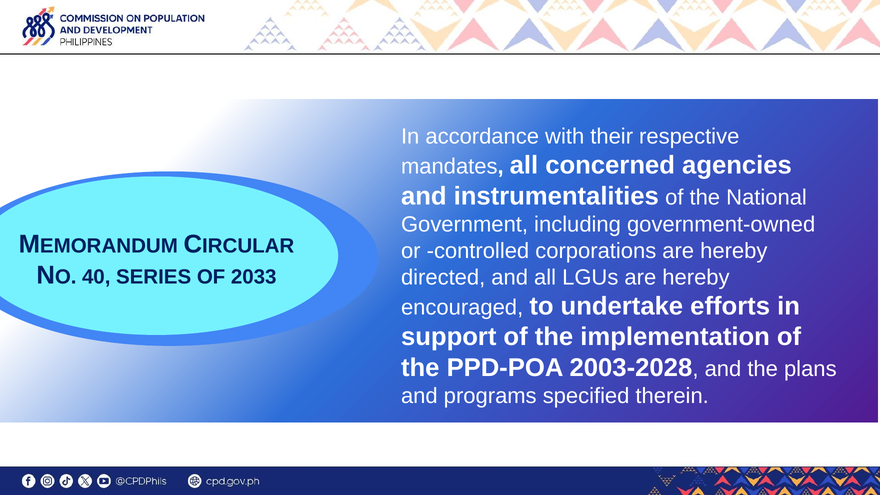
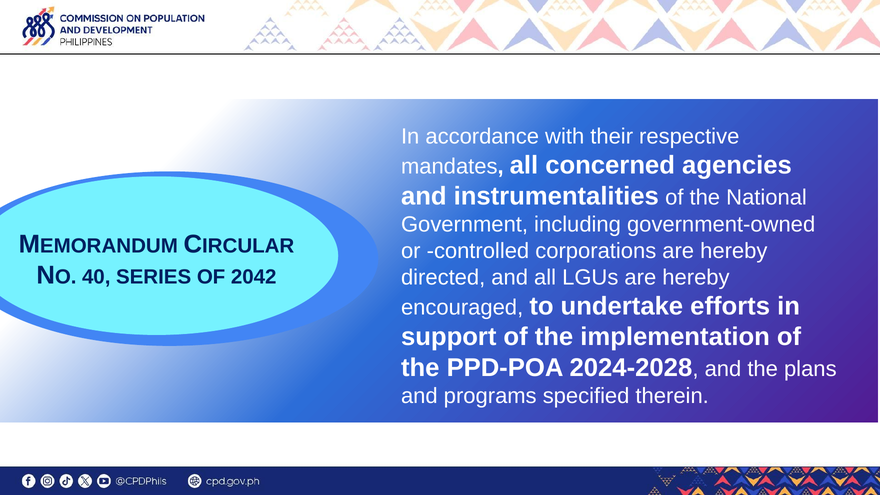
2033: 2033 -> 2042 (254, 277)
2003-2028: 2003-2028 -> 2024-2028 (631, 368)
